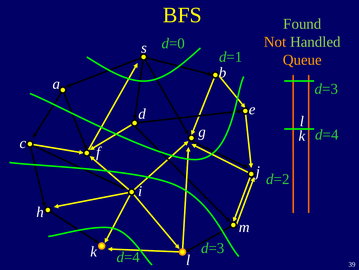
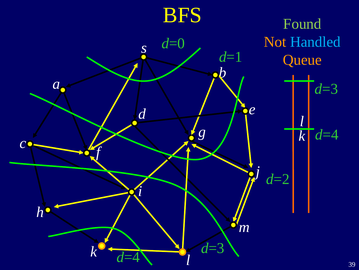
Handled colour: light green -> light blue (315, 42)
